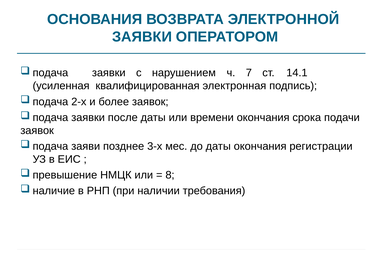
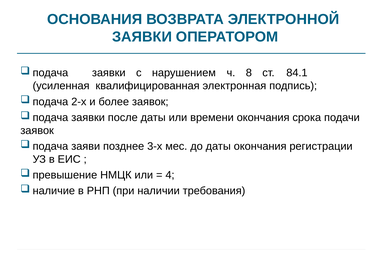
7: 7 -> 8 (249, 73)
14.1: 14.1 -> 84.1 (297, 73)
8: 8 -> 4 (170, 175)
